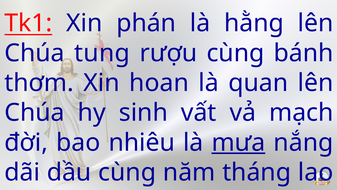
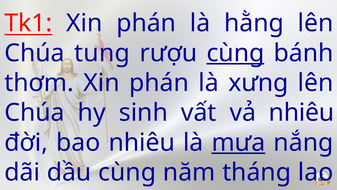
cùng underline: none -> present (235, 53)
thơm Xin hoan: hoan -> phán (159, 83)
quan: quan -> xưng (258, 83)
vả mạch: mạch -> nhiêu (301, 113)
